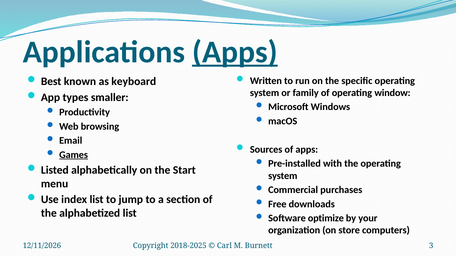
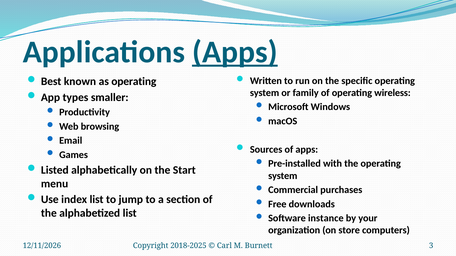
as keyboard: keyboard -> operating (134, 82)
window: window -> wireless (392, 93)
Games underline: present -> none (74, 155)
optimize: optimize -> instance (326, 219)
